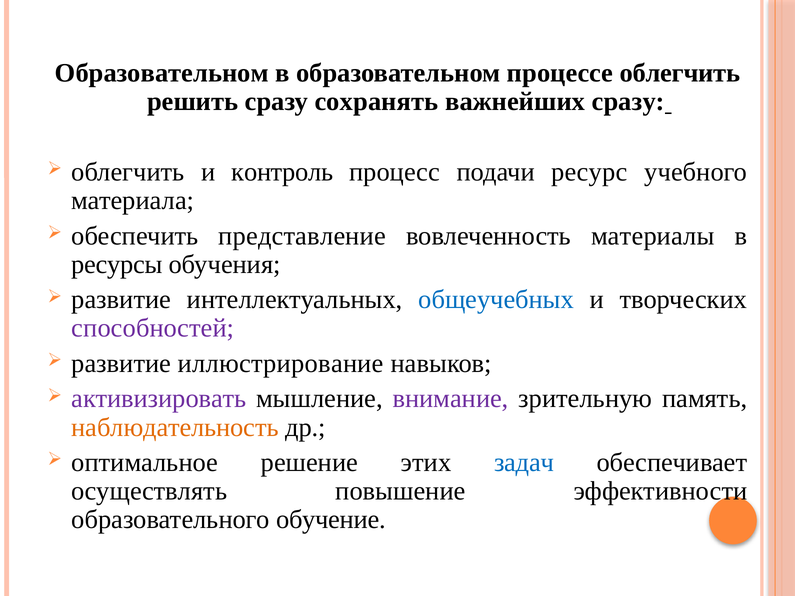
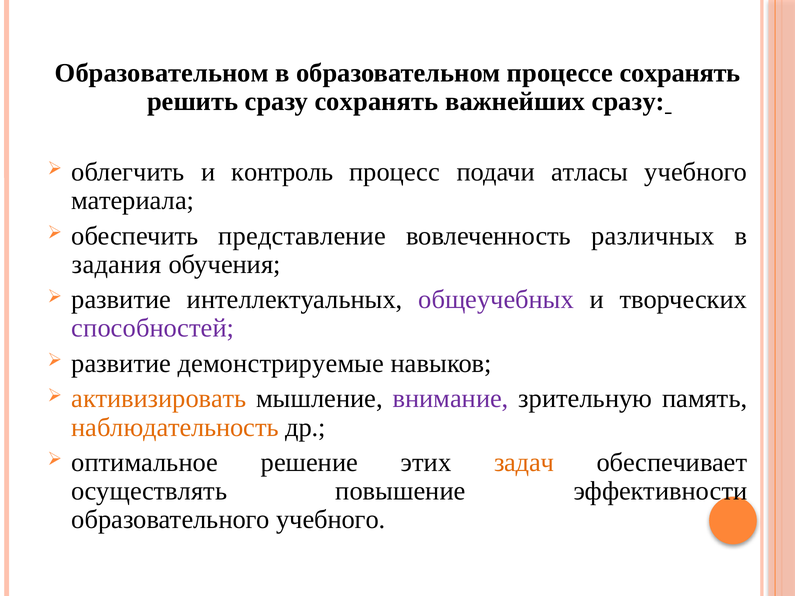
процессе облегчить: облегчить -> сохранять (680, 73)
ресурс: ресурс -> атласы (590, 172)
материалы: материалы -> различных (653, 236)
ресурсы: ресурсы -> задания (117, 264)
общеучебных colour: blue -> purple (496, 300)
иллюстрирование: иллюстрирование -> демонстрируемые (281, 364)
активизировать colour: purple -> orange (159, 399)
задач colour: blue -> orange (524, 463)
образовательного обучение: обучение -> учебного (331, 520)
